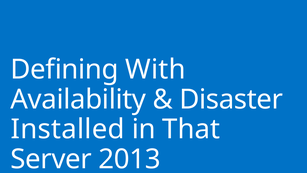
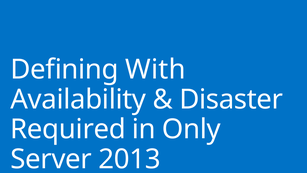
Installed: Installed -> Required (68, 129)
That: That -> Only (191, 129)
